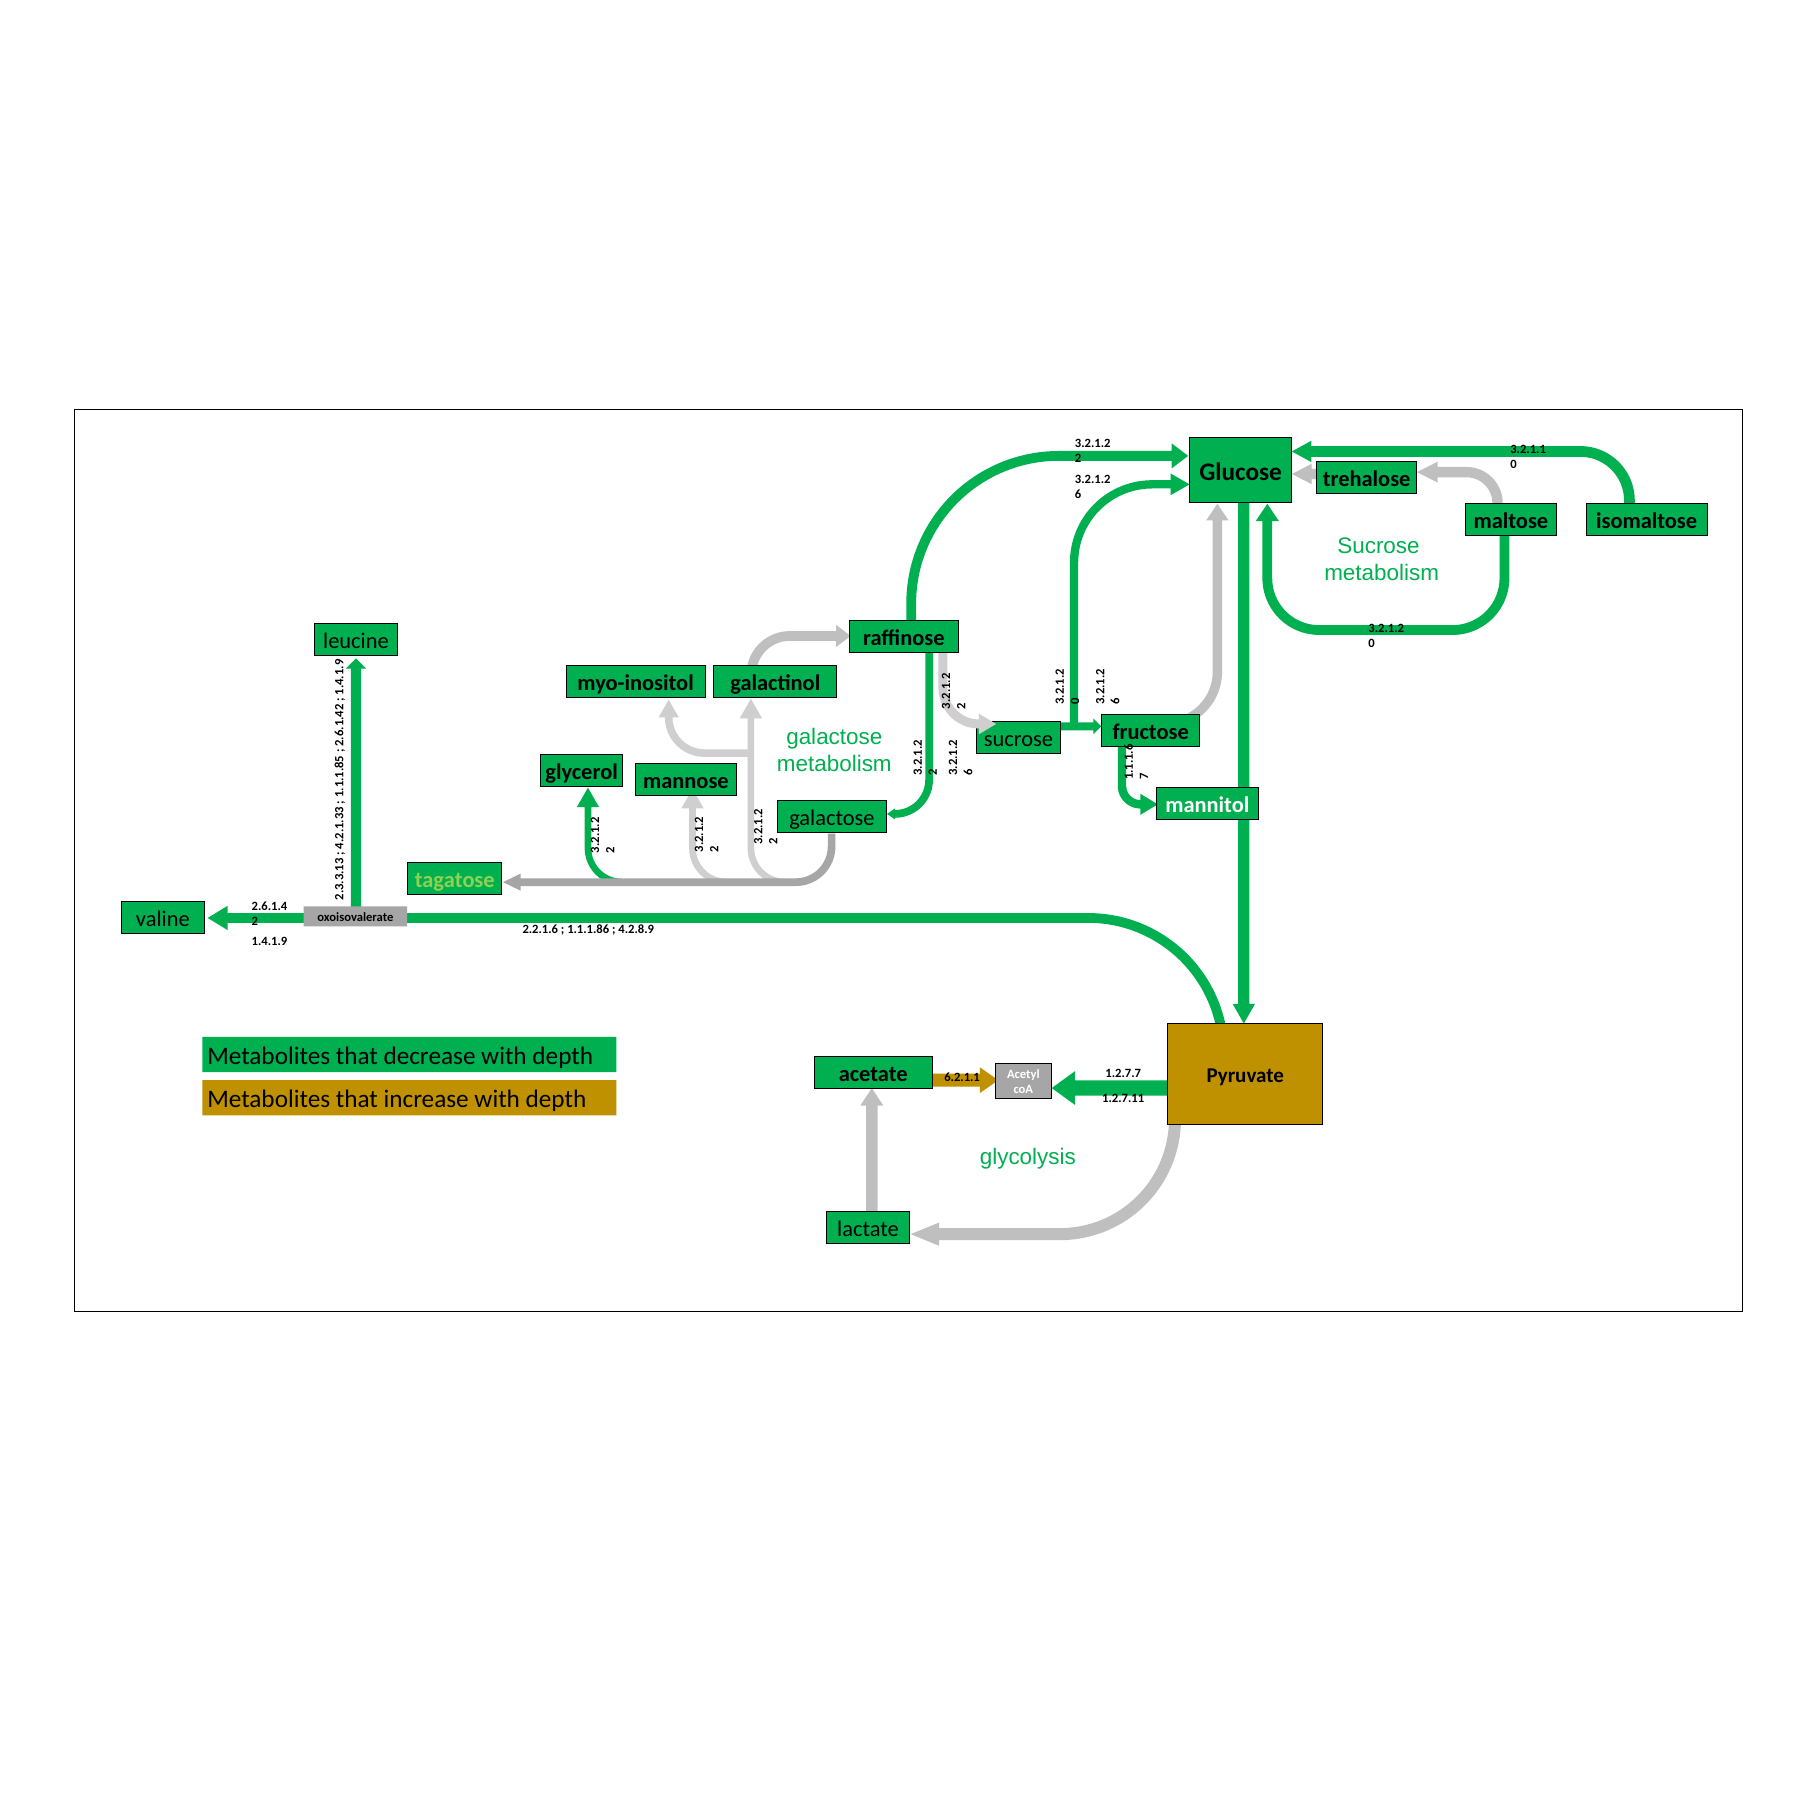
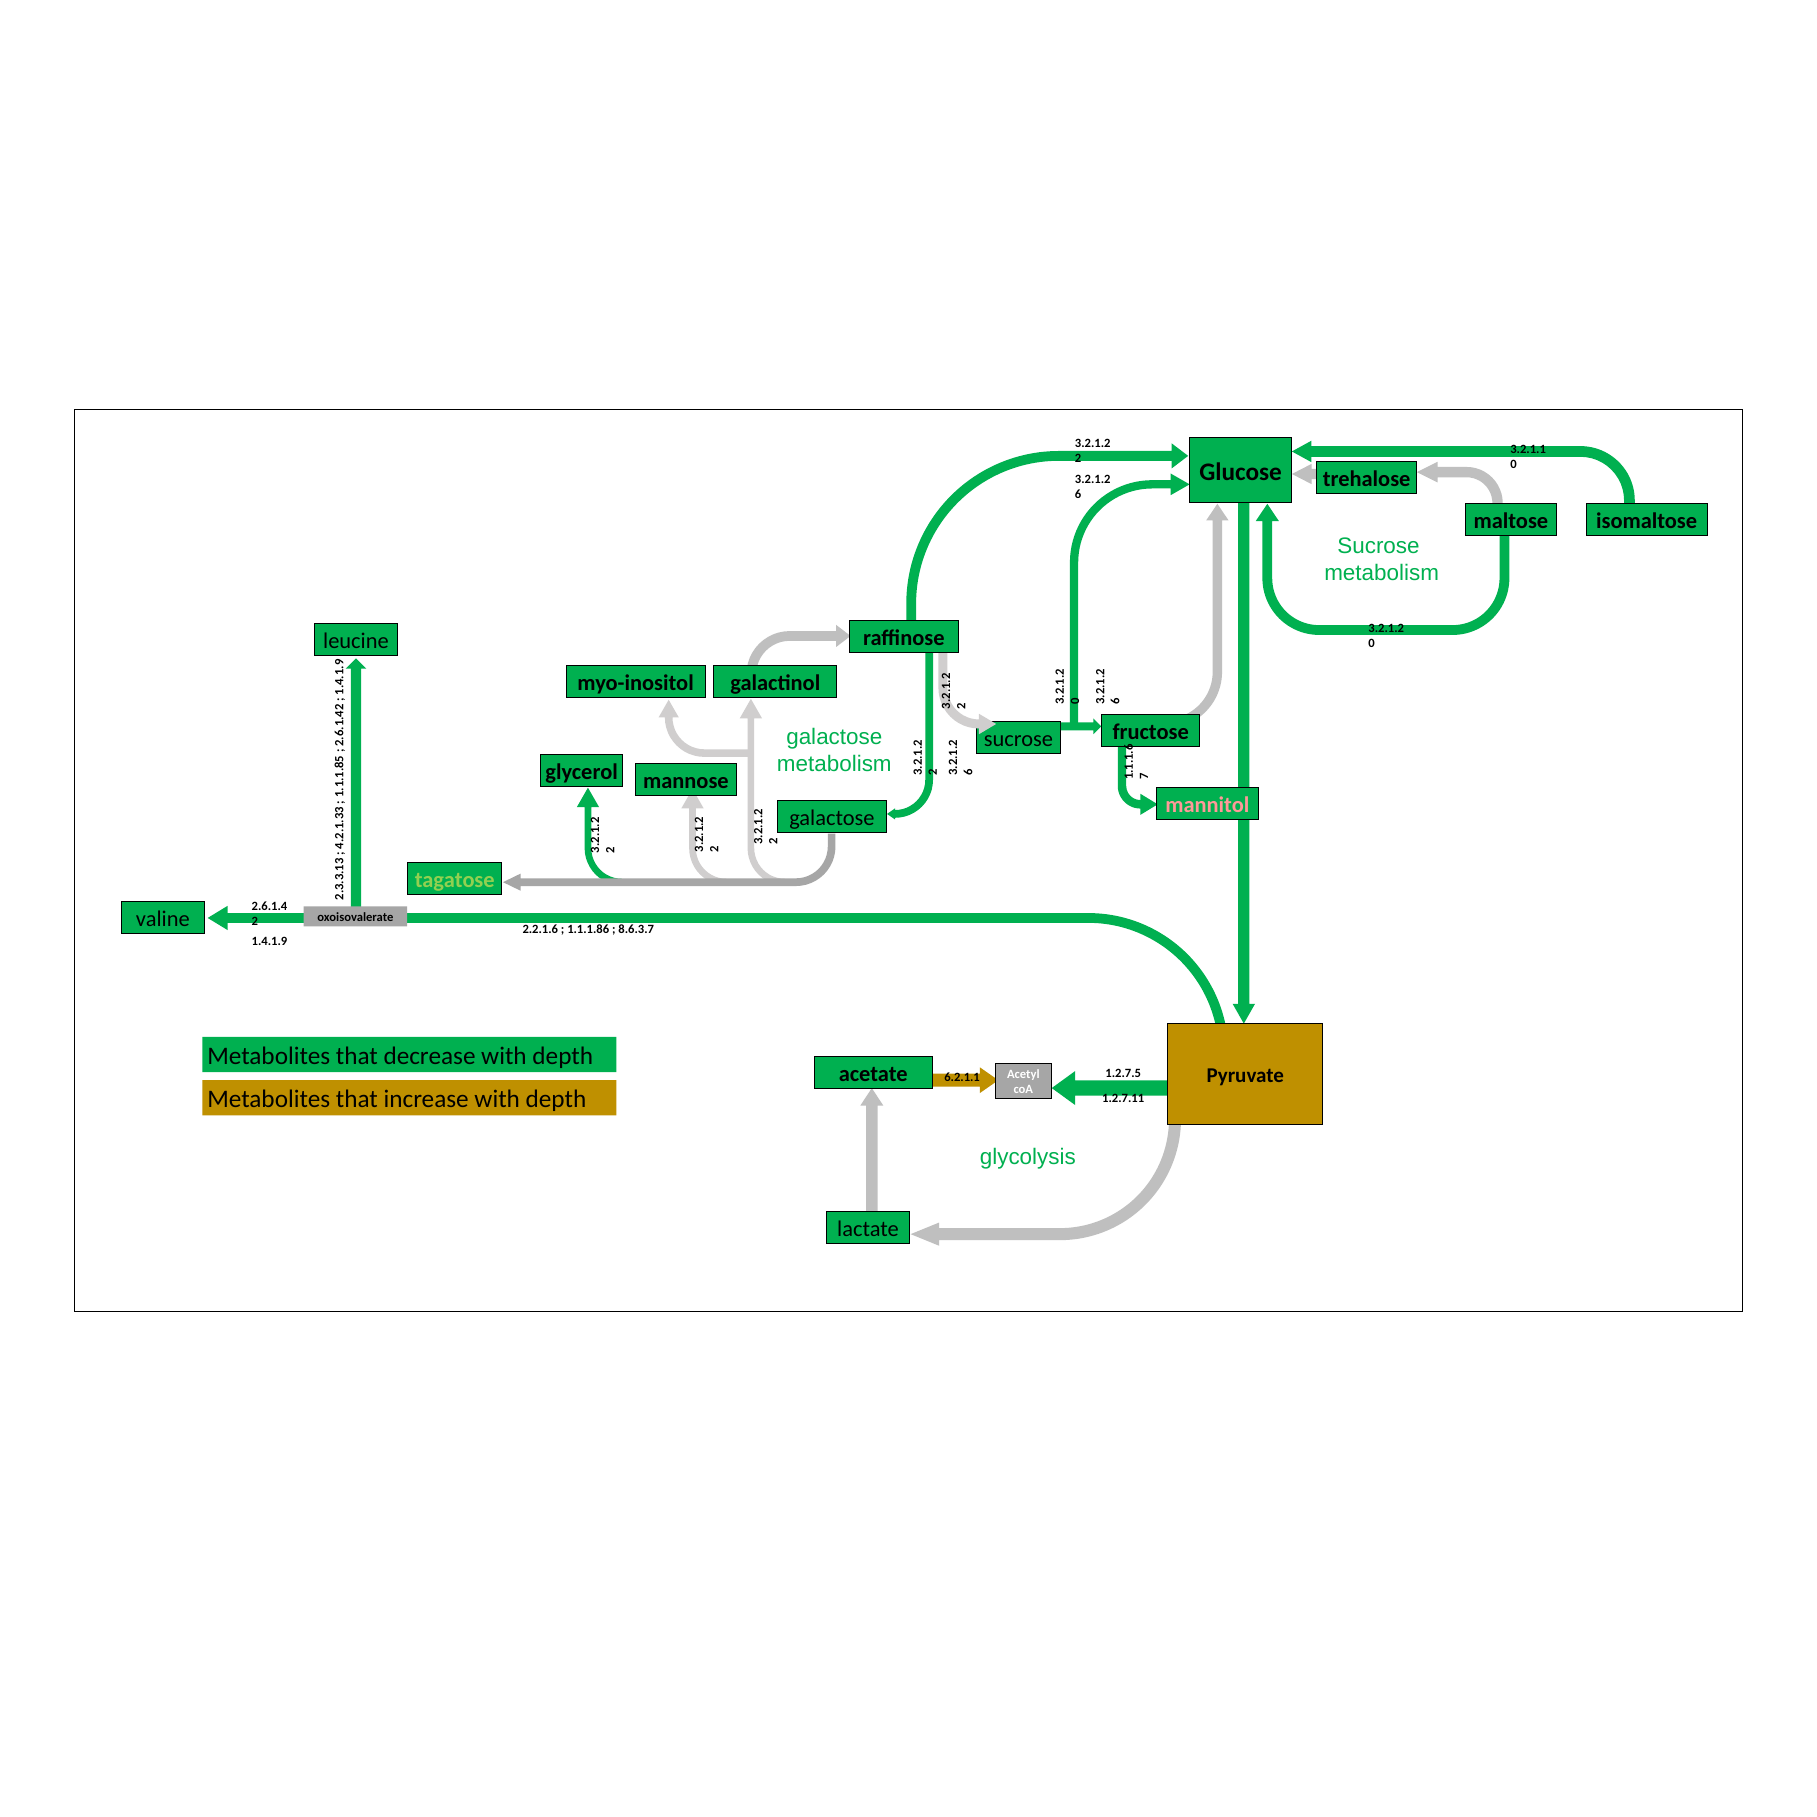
mannitol colour: white -> pink (1207, 805)
4.2.8.9: 4.2.8.9 -> 8.6.3.7 (636, 929)
1.2.7.7: 1.2.7.7 -> 1.2.7.5 (1123, 1073)
